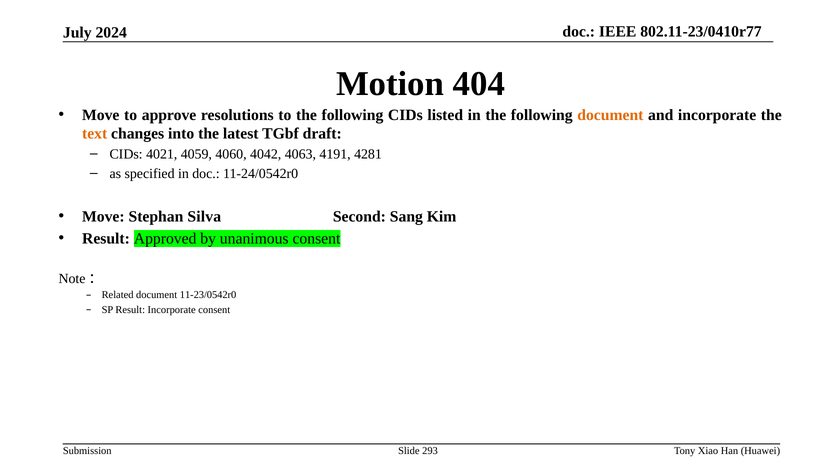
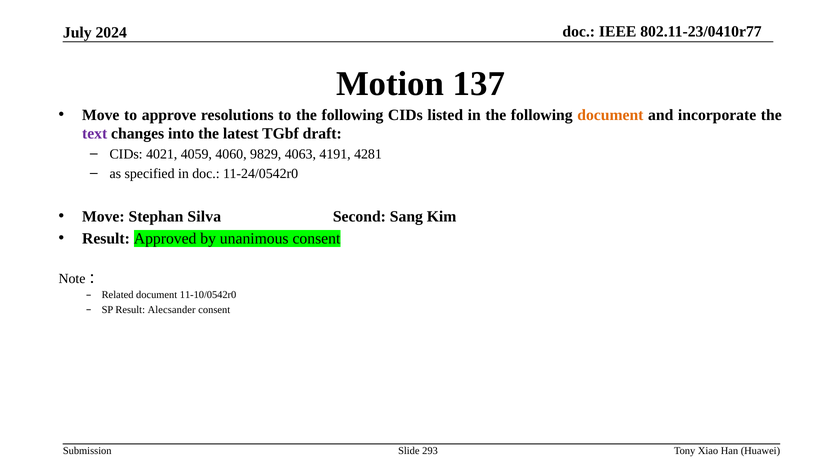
404: 404 -> 137 (479, 84)
text colour: orange -> purple (95, 134)
4042: 4042 -> 9829 (266, 154)
11-23/0542r0: 11-23/0542r0 -> 11-10/0542r0 (208, 295)
Result Incorporate: Incorporate -> Alecsander (172, 310)
